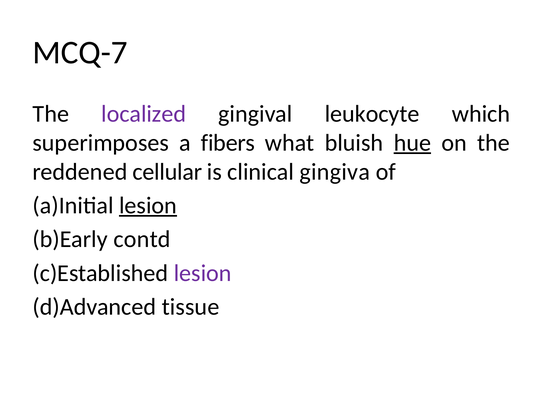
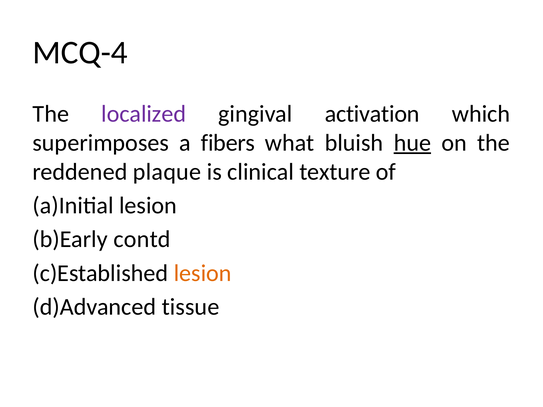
MCQ-7: MCQ-7 -> MCQ-4 (80, 53)
leukocyte: leukocyte -> activation (372, 114)
cellular: cellular -> plaque (167, 172)
gingiva: gingiva -> texture (335, 172)
lesion underline: present -> none (148, 206)
lesion colour: purple -> orange (203, 273)
